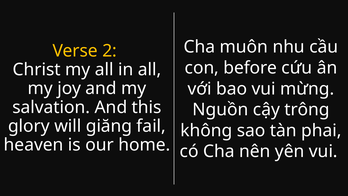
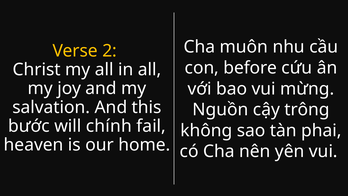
glory: glory -> bước (29, 126)
giăng: giăng -> chính (109, 126)
